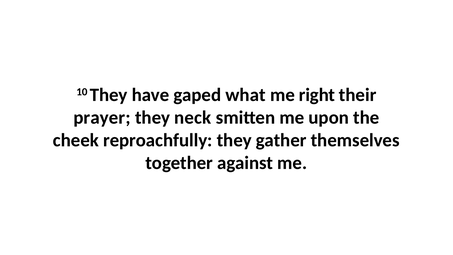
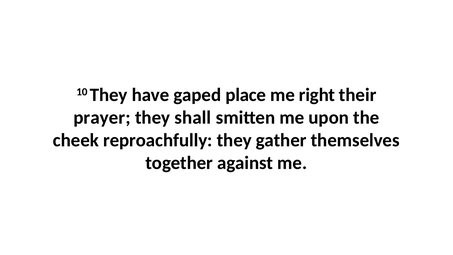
what: what -> place (246, 95)
neck: neck -> shall (193, 117)
